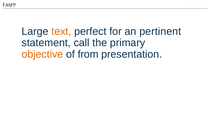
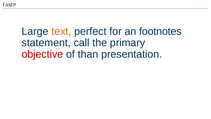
pertinent: pertinent -> footnotes (160, 31)
objective colour: orange -> red (42, 54)
from: from -> than (88, 54)
